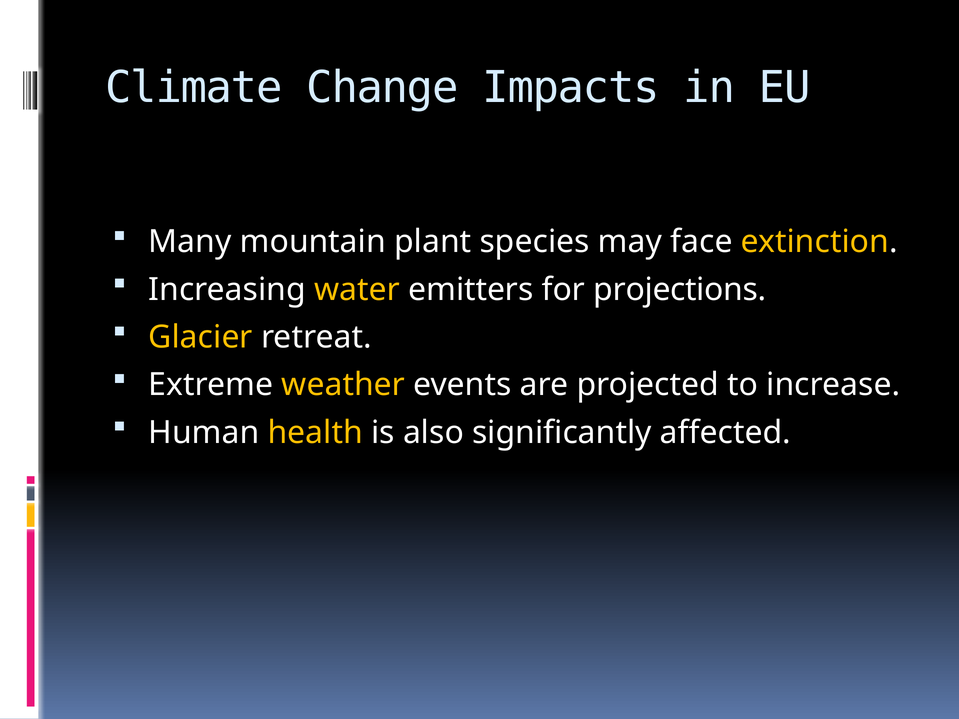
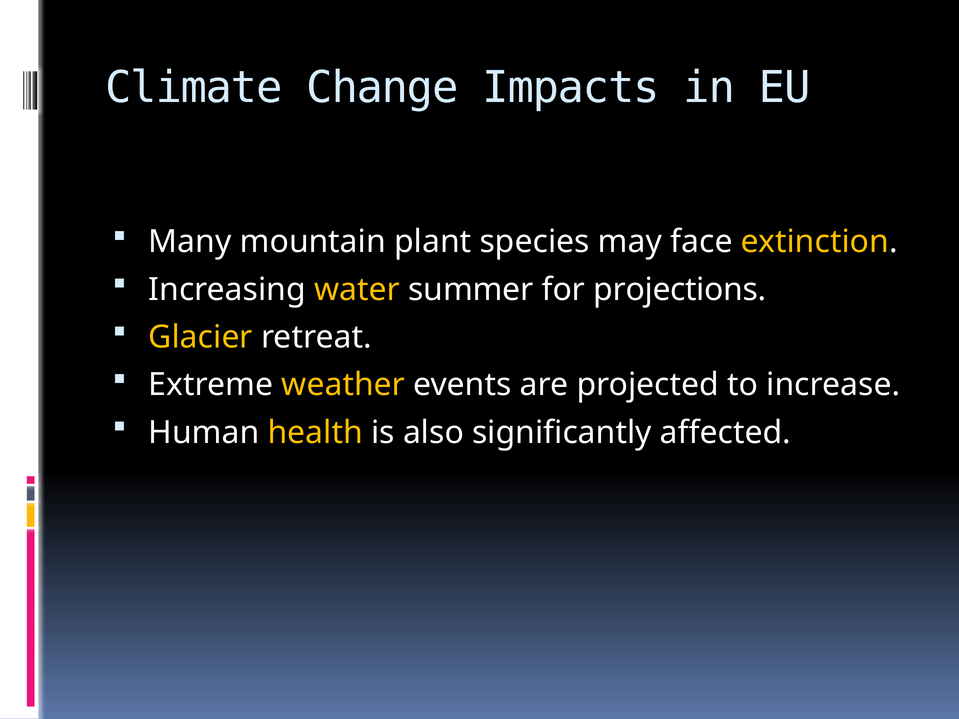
emitters: emitters -> summer (471, 290)
